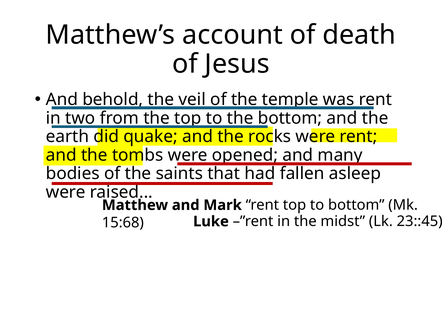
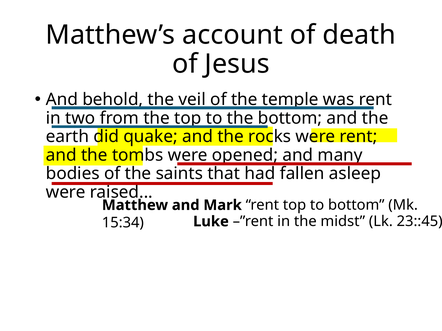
15:68: 15:68 -> 15:34 (123, 223)
